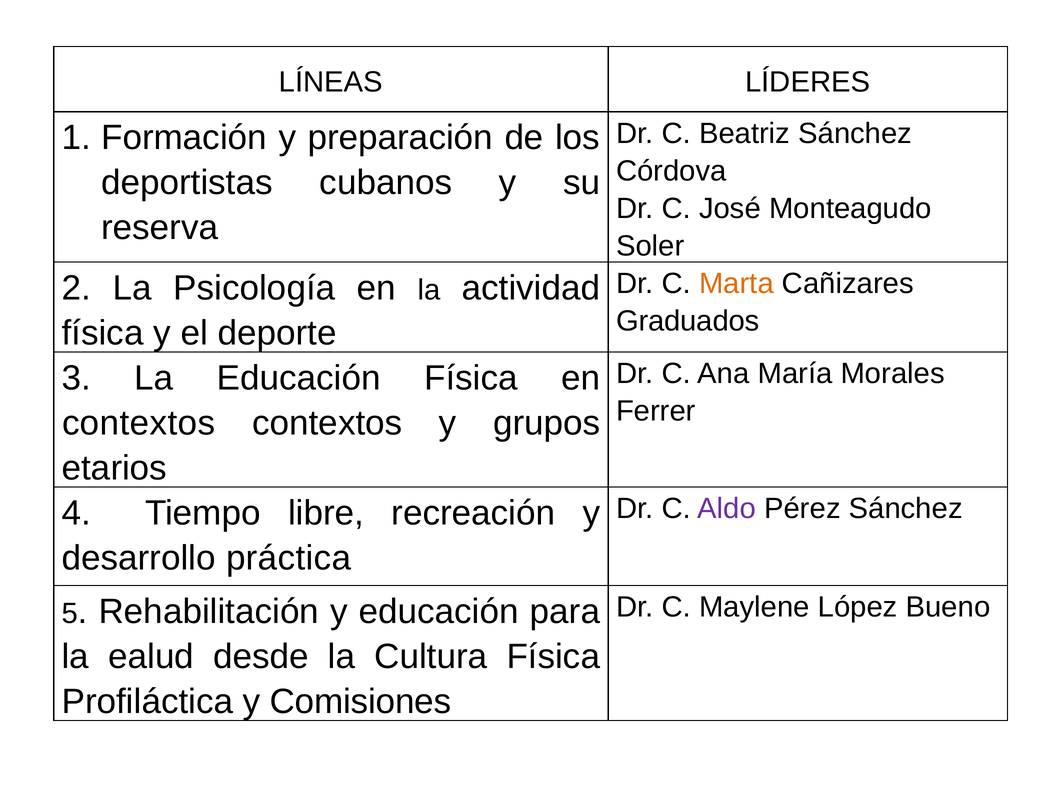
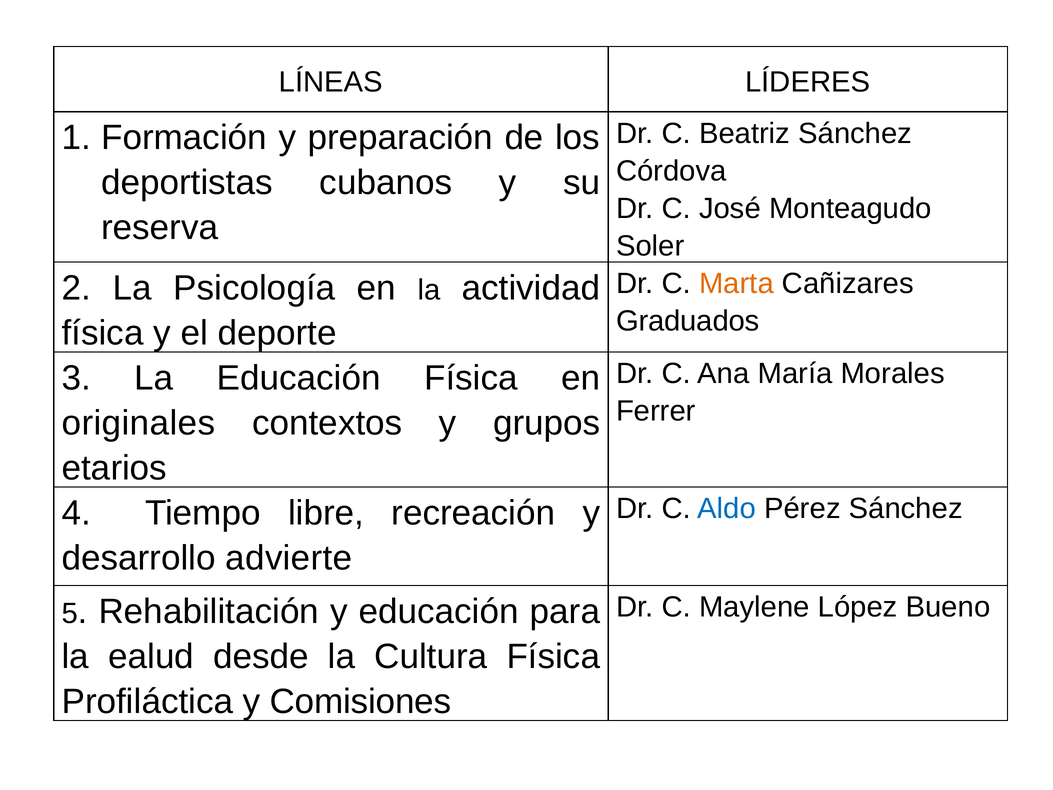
contextos: contextos -> originales (139, 423)
Aldo colour: purple -> blue (727, 509)
práctica: práctica -> advierte (289, 558)
